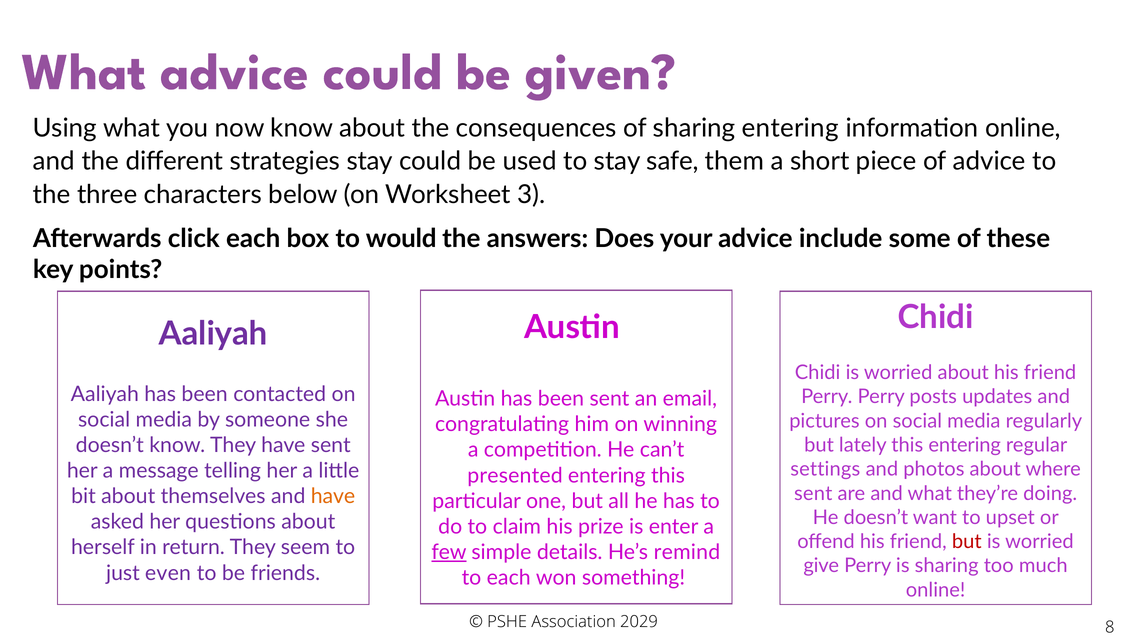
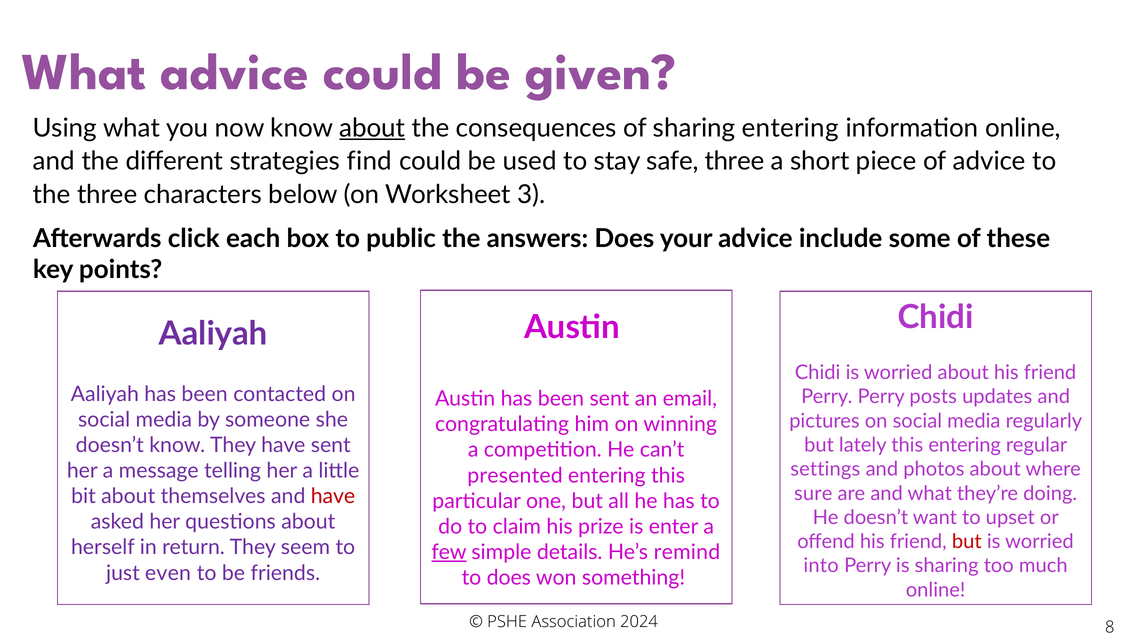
about underline: none -> present (372, 128)
strategies stay: stay -> find (369, 161)
safe them: them -> three (735, 161)
would: would -> public (401, 238)
sent: sent -> sure (813, 493)
have colour: orange -> red (333, 496)
give: give -> into (821, 566)
to each: each -> does (509, 578)
2029: 2029 -> 2024 (639, 622)
